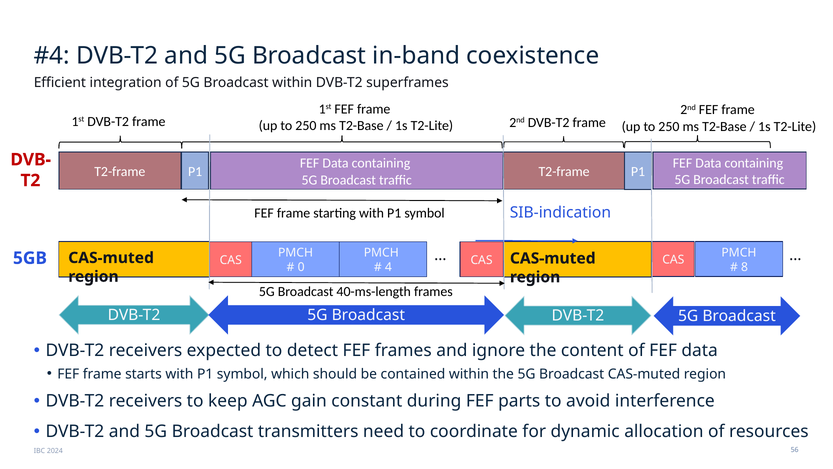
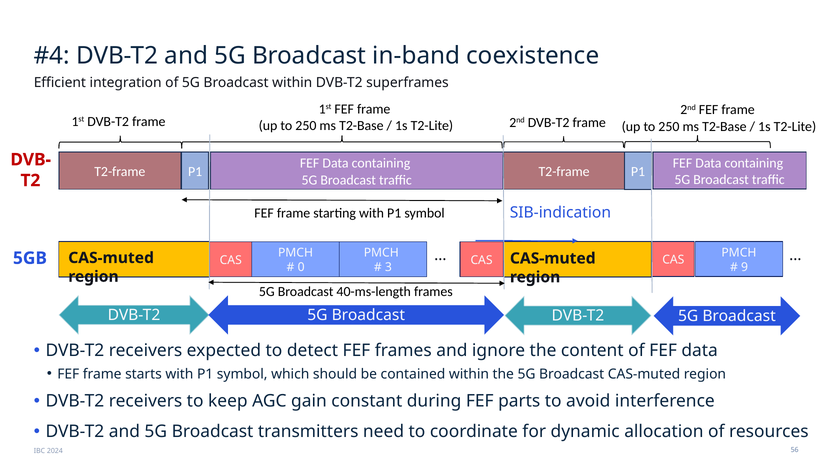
8: 8 -> 9 (745, 267)
4: 4 -> 3 (388, 267)
